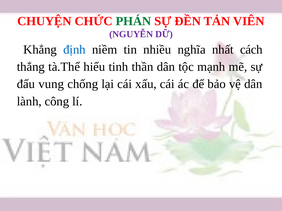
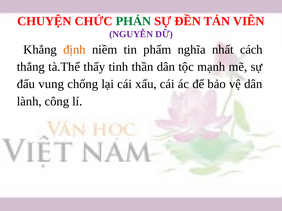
định colour: blue -> orange (74, 50)
nhiều: nhiều -> phẩm (157, 50)
hiểu: hiểu -> thấy (94, 67)
